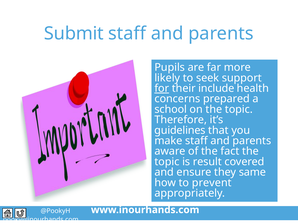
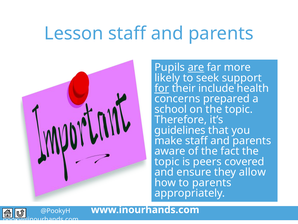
Submit: Submit -> Lesson (74, 33)
are underline: none -> present (196, 67)
result: result -> peers (207, 161)
same: same -> allow (252, 172)
to prevent: prevent -> parents (212, 182)
